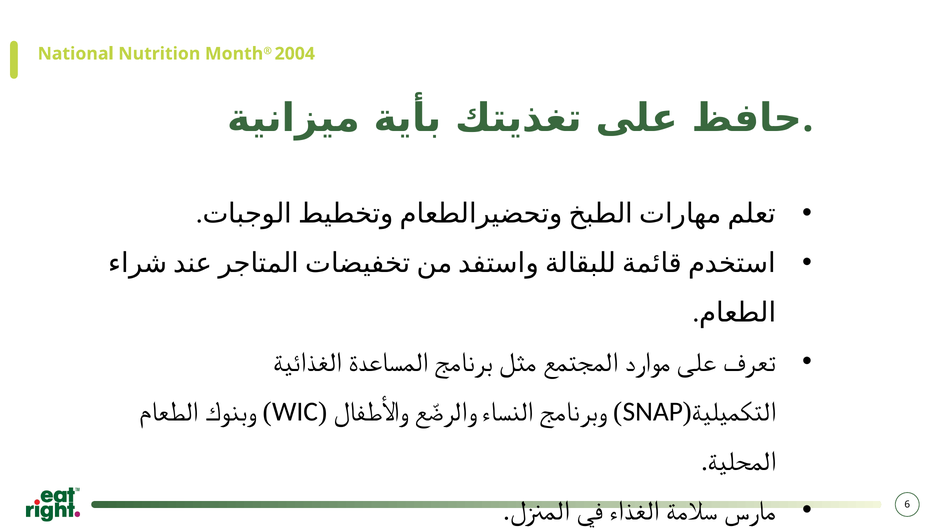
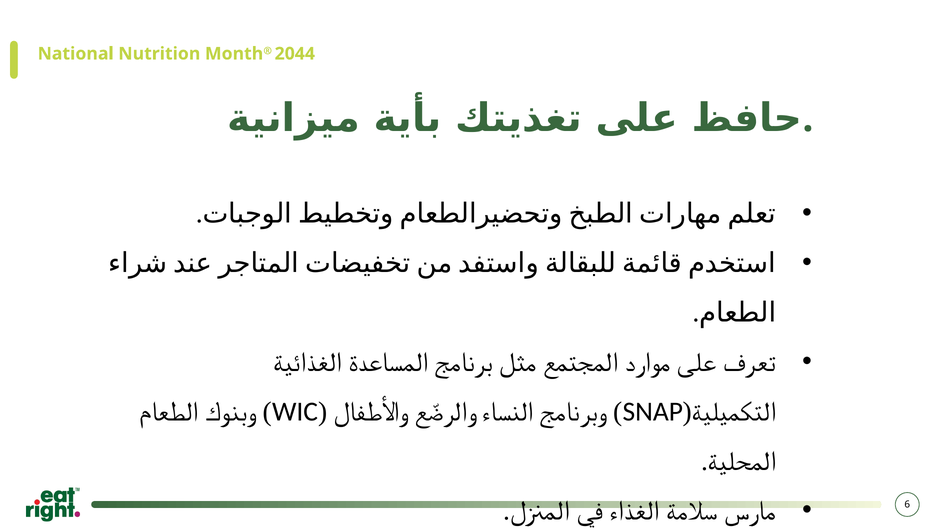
2004: 2004 -> 2044 (295, 54)
